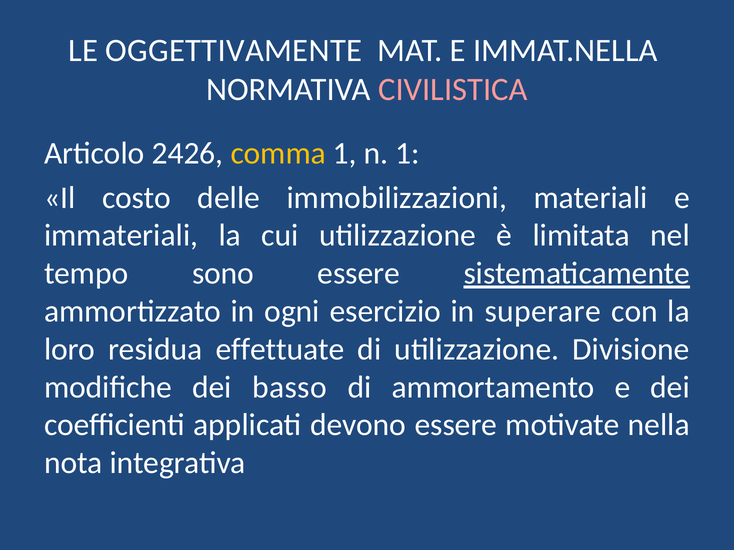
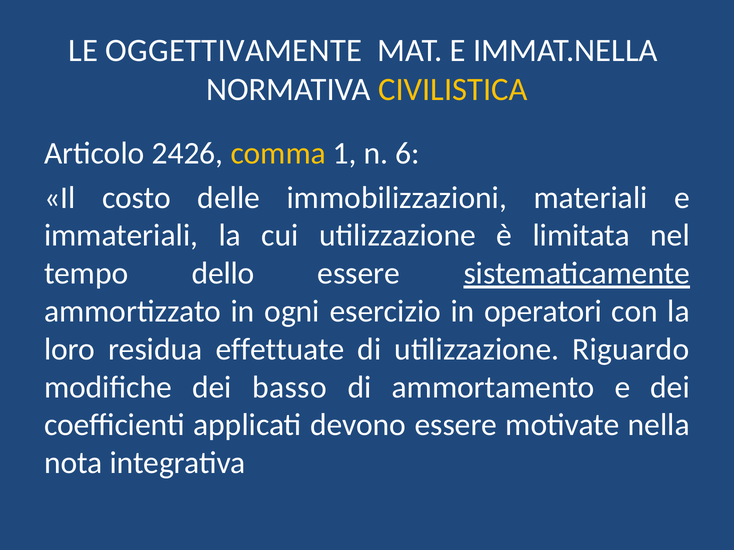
CIVILISTICA colour: pink -> yellow (453, 90)
n 1: 1 -> 6 (408, 153)
sono: sono -> dello (223, 274)
superare: superare -> operatori (543, 312)
Divisione: Divisione -> Riguardo (631, 350)
